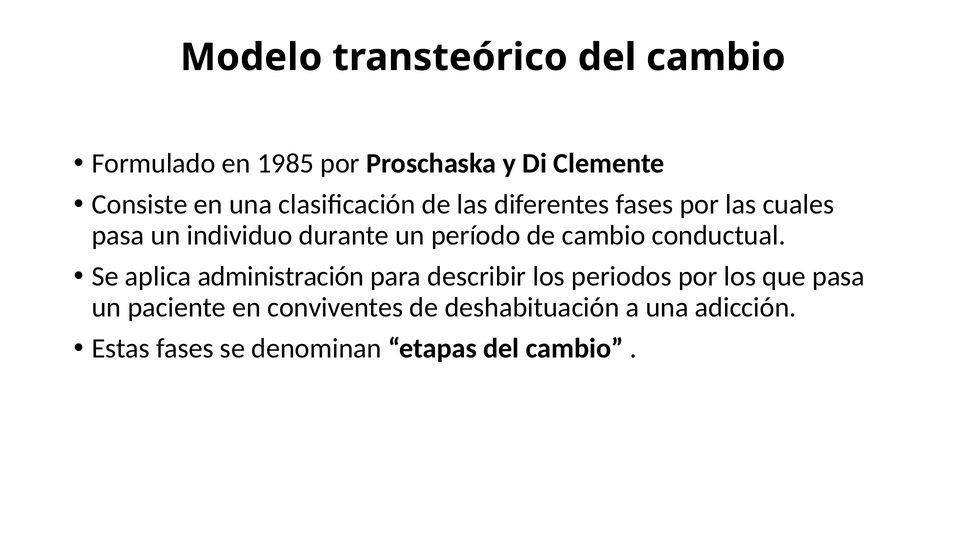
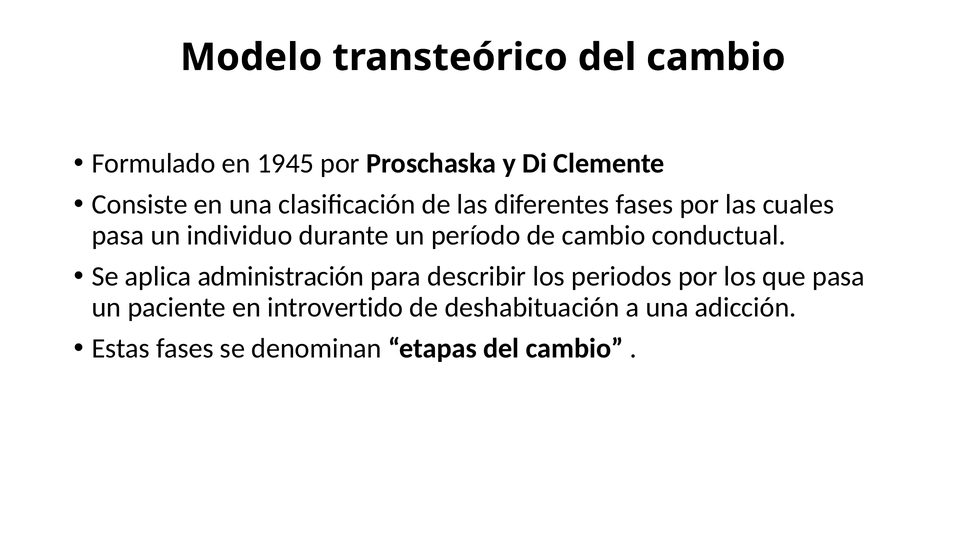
1985: 1985 -> 1945 (286, 164)
conviventes: conviventes -> introvertido (335, 308)
